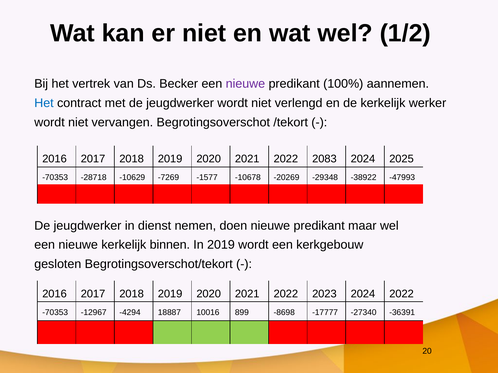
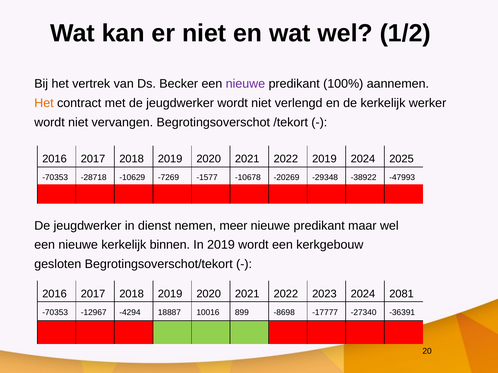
Het colour: blue -> orange (44, 103)
2022 2083: 2083 -> 2019 (324, 159)
doen: doen -> meer (233, 226)
2024 2022: 2022 -> 2081 (402, 294)
